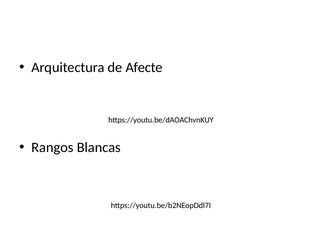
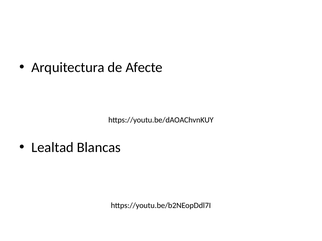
Rangos: Rangos -> Lealtad (53, 148)
